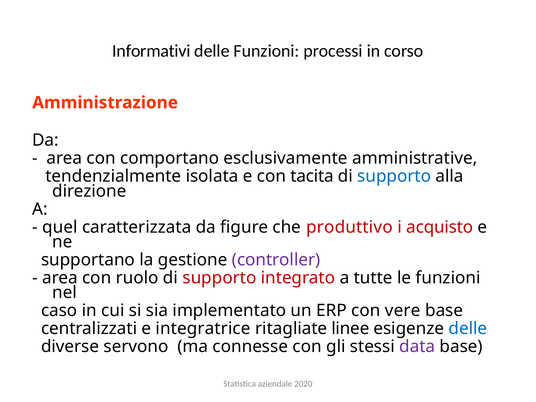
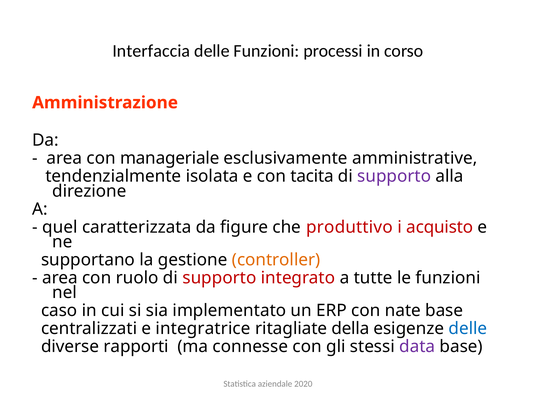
Informativi: Informativi -> Interfaccia (151, 51)
comportano: comportano -> manageriale (170, 158)
supporto colour: blue -> purple (394, 176)
controller colour: purple -> orange (276, 260)
vere: vere -> nate (403, 311)
linee: linee -> della (350, 329)
servono: servono -> rapporti (136, 347)
